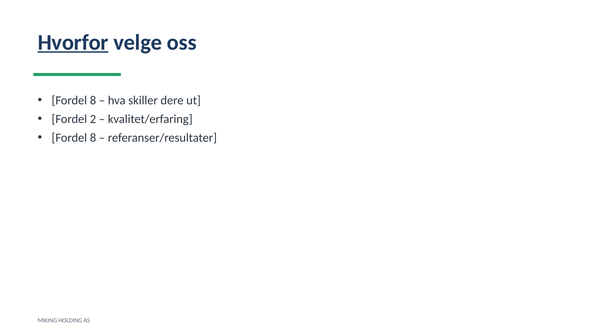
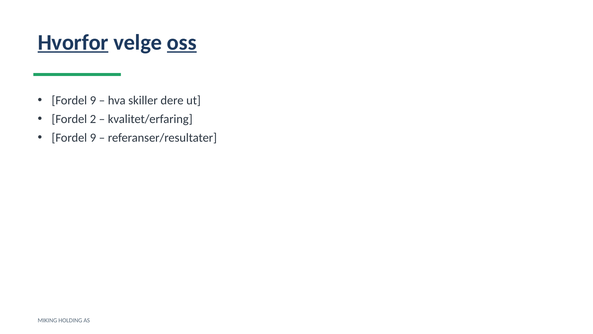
oss underline: none -> present (182, 42)
8: 8 -> 9 (93, 100)
8: 8 -> 9 (93, 138)
